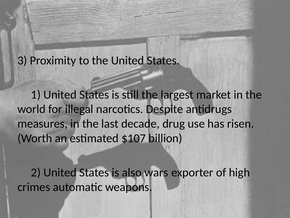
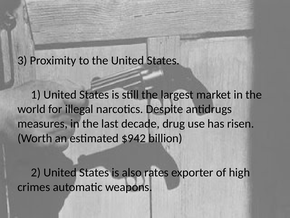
$107: $107 -> $942 (134, 138)
wars: wars -> rates (156, 172)
